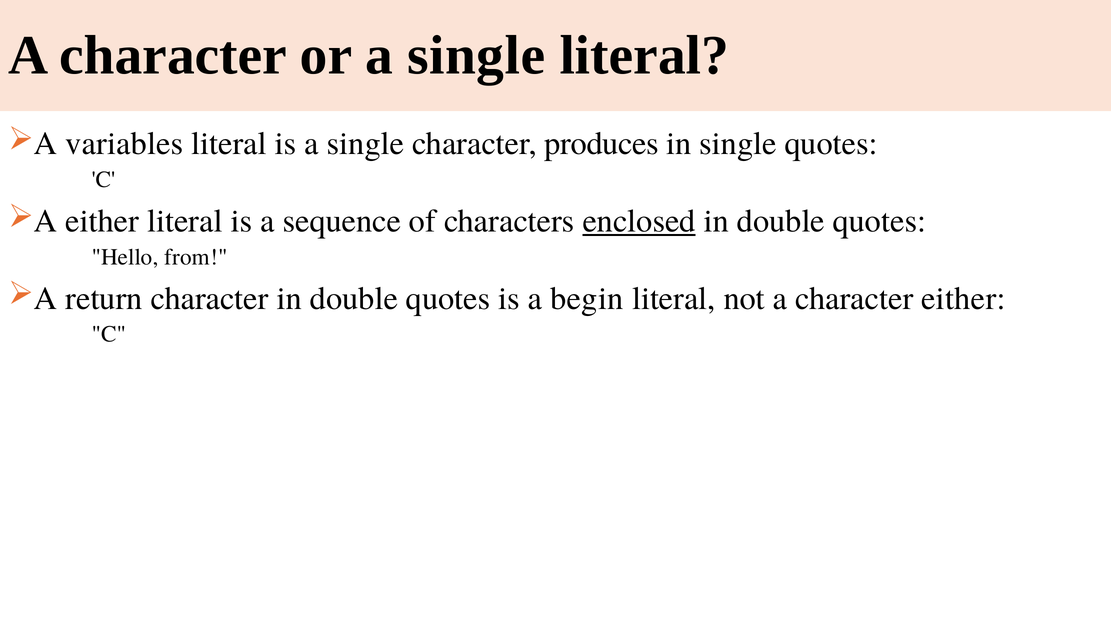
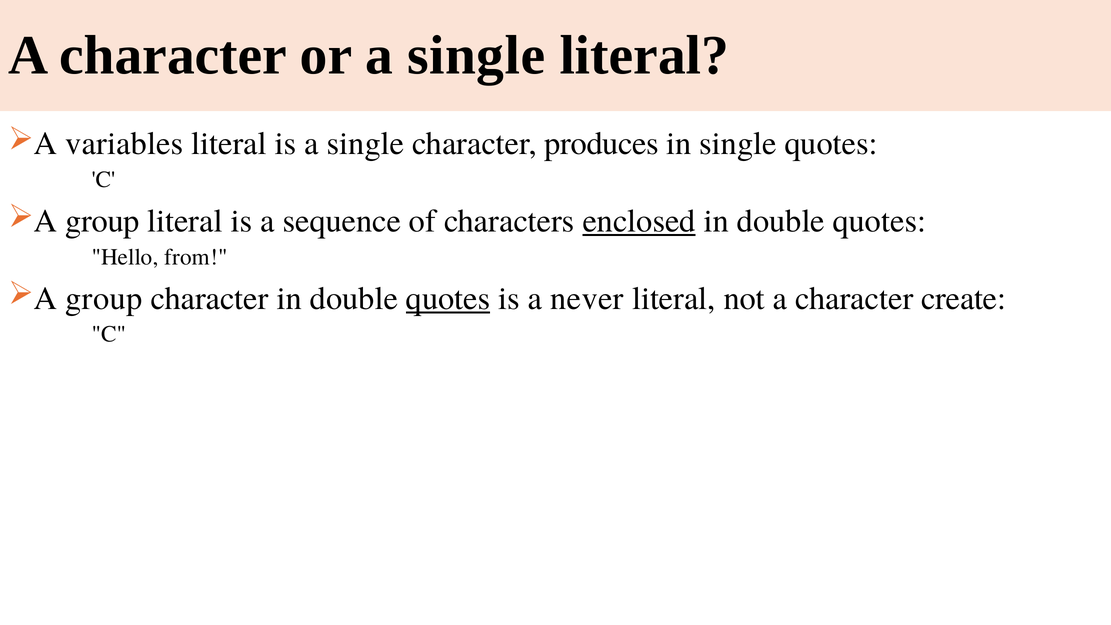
either: either -> group (102, 221)
return: return -> group (104, 298)
quotes underline: none -> present (448, 298)
begin: begin -> never (587, 298)
character either: either -> create (964, 298)
